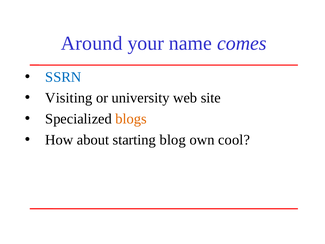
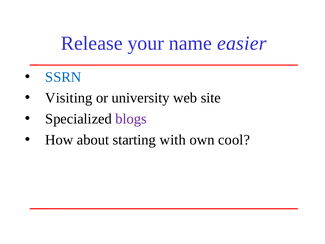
Around: Around -> Release (92, 43)
comes: comes -> easier (242, 43)
blogs colour: orange -> purple (131, 119)
blog: blog -> with (173, 140)
